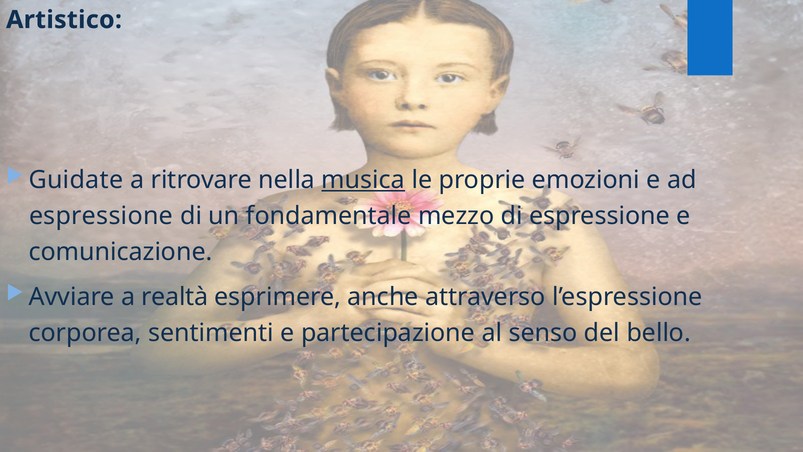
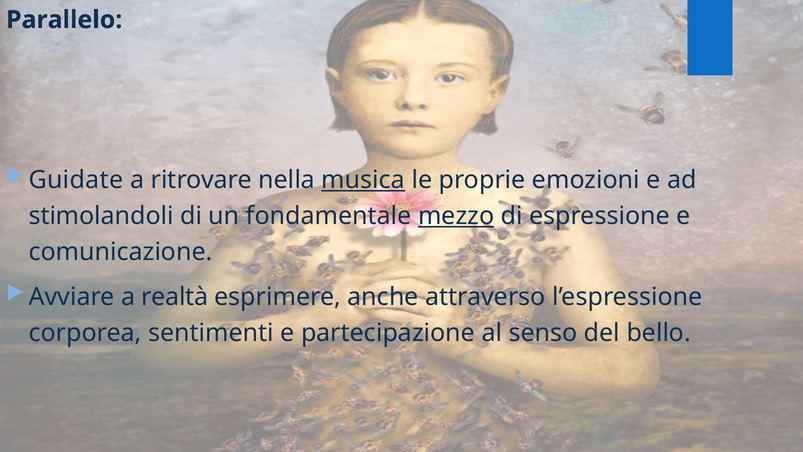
Artistico: Artistico -> Parallelo (64, 20)
espressione: espressione -> stimolandoli (101, 216)
mezzo underline: none -> present (456, 216)
